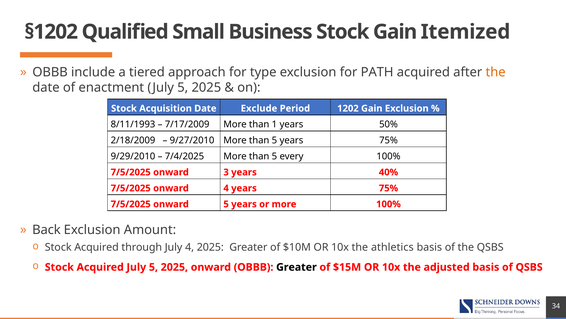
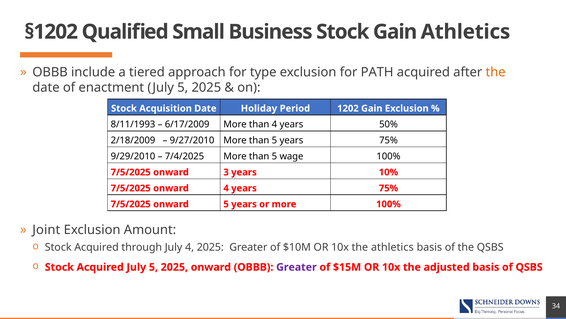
Gain Itemized: Itemized -> Athletics (465, 32)
Exclude: Exclude -> Holiday (259, 108)
7/17/2009: 7/17/2009 -> 6/17/2009 (187, 124)
than 1: 1 -> 4 (274, 124)
every: every -> wage (291, 156)
40%: 40% -> 10% (388, 172)
Back: Back -> Joint (46, 229)
Greater colour: black -> purple (296, 267)
